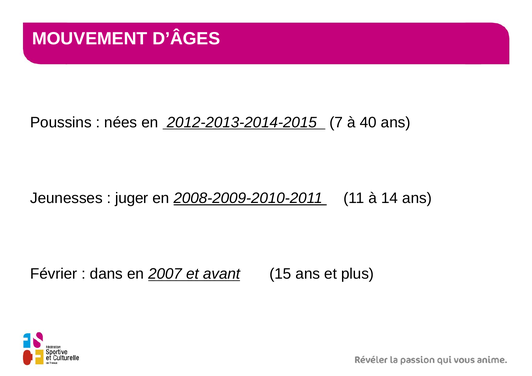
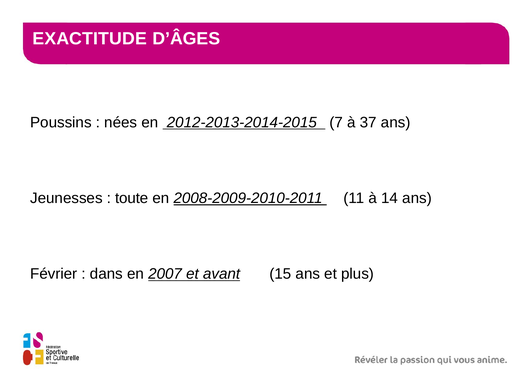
MOUVEMENT: MOUVEMENT -> EXACTITUDE (90, 39)
40: 40 -> 37 (368, 123)
juger: juger -> toute (132, 198)
